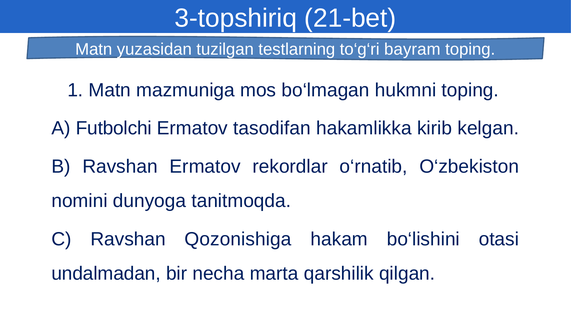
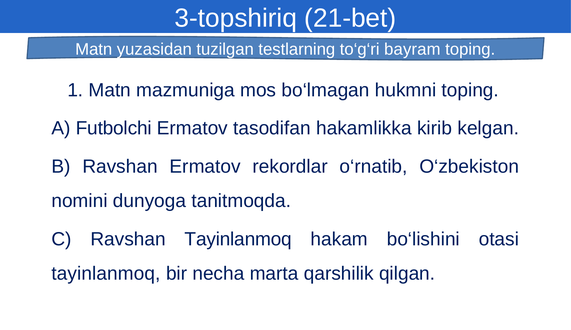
Ravshan Qozonishiga: Qozonishiga -> Tayinlanmoq (238, 239)
undalmadan: undalmadan -> tayinlanmoq (106, 273)
